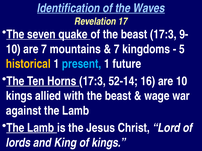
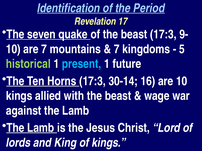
Waves: Waves -> Period (149, 8)
historical colour: yellow -> light green (28, 64)
52-14: 52-14 -> 30-14 (123, 81)
